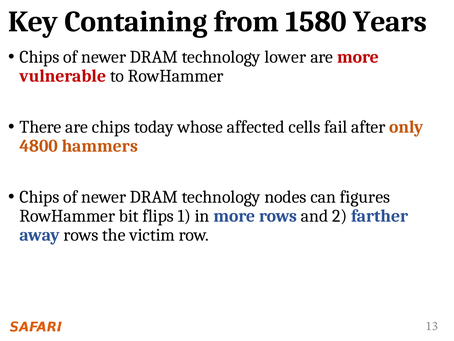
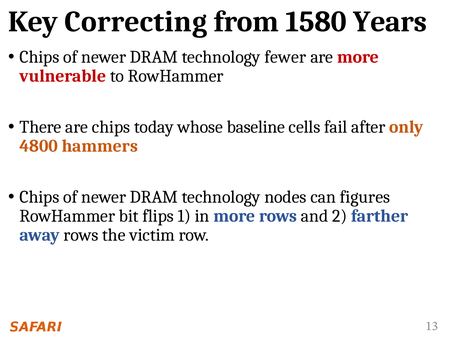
Containing: Containing -> Correcting (136, 22)
lower: lower -> fewer (285, 57)
affected: affected -> baseline (256, 127)
